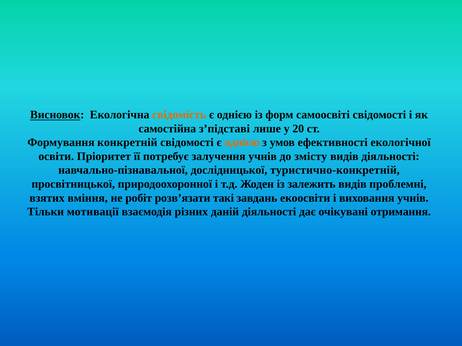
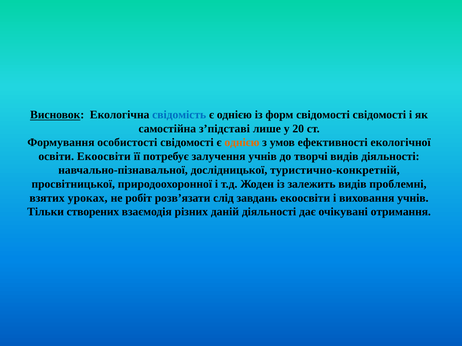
свідомість colour: orange -> blue (179, 115)
форм самоосвіті: самоосвіті -> свідомості (323, 115)
конкретній: конкретній -> особистості (127, 143)
освіти Пріоритет: Пріоритет -> Екоосвіти (104, 157)
змісту: змісту -> творчі (311, 157)
вміння: вміння -> уроках (88, 198)
такі: такі -> слід (223, 198)
мотивації: мотивації -> створених (93, 212)
